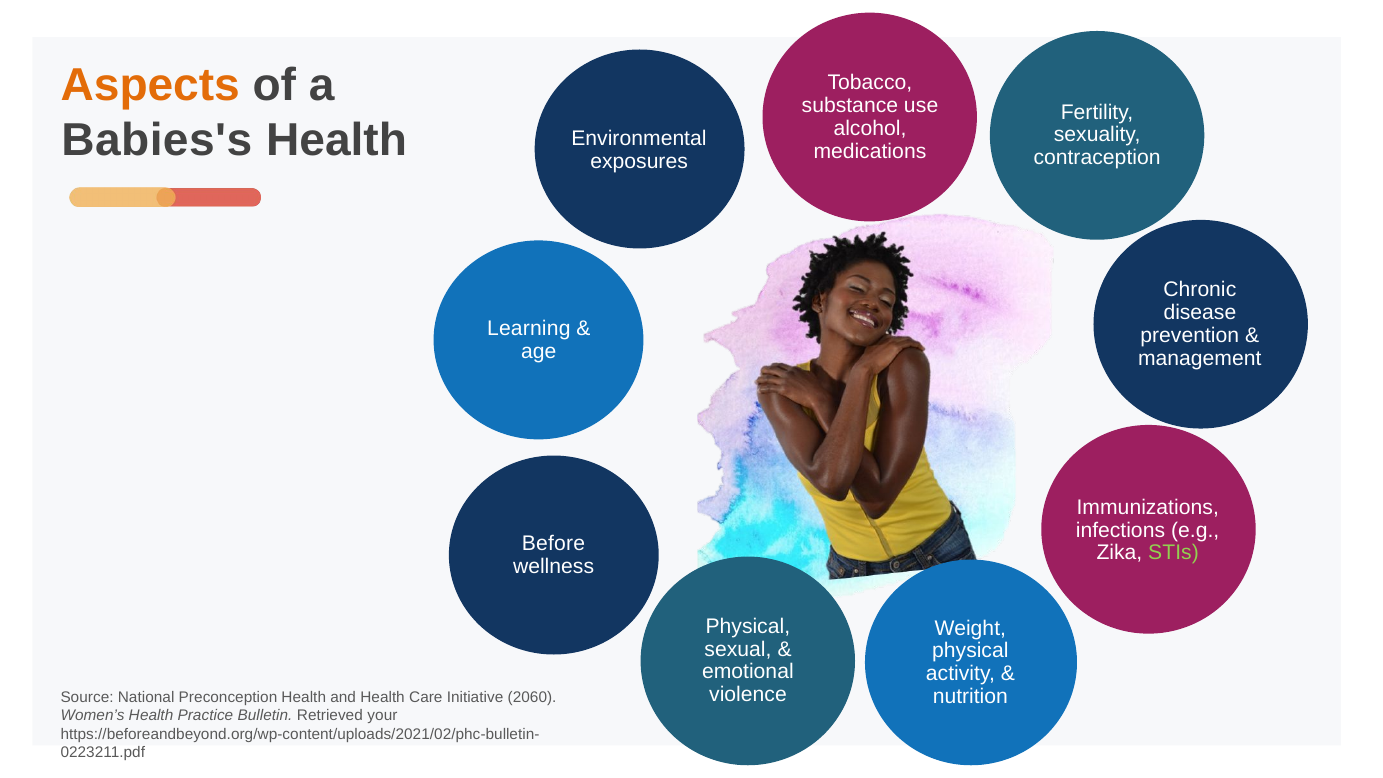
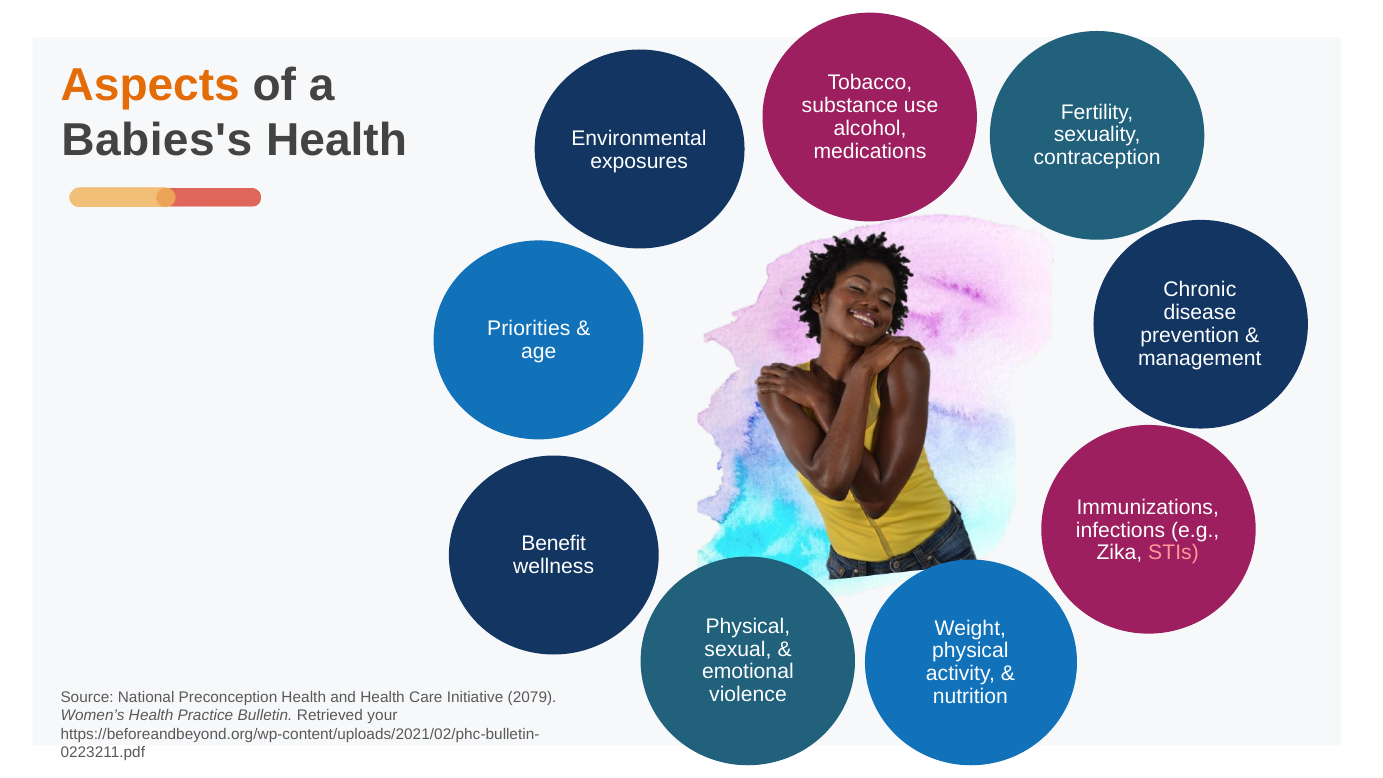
Learning: Learning -> Priorities (529, 328)
Before: Before -> Benefit (554, 543)
STIs colour: light green -> pink (1174, 553)
2060: 2060 -> 2079 (532, 697)
